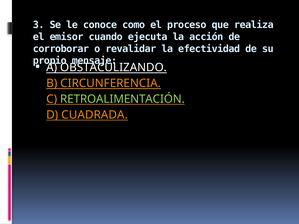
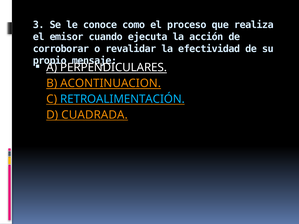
OBSTACULIZANDO: OBSTACULIZANDO -> PERPENDICULARES (114, 68)
CIRCUNFERENCIA: CIRCUNFERENCIA -> ACONTINUACION (111, 83)
RETROALIMENTACIÓN colour: light green -> light blue (122, 99)
